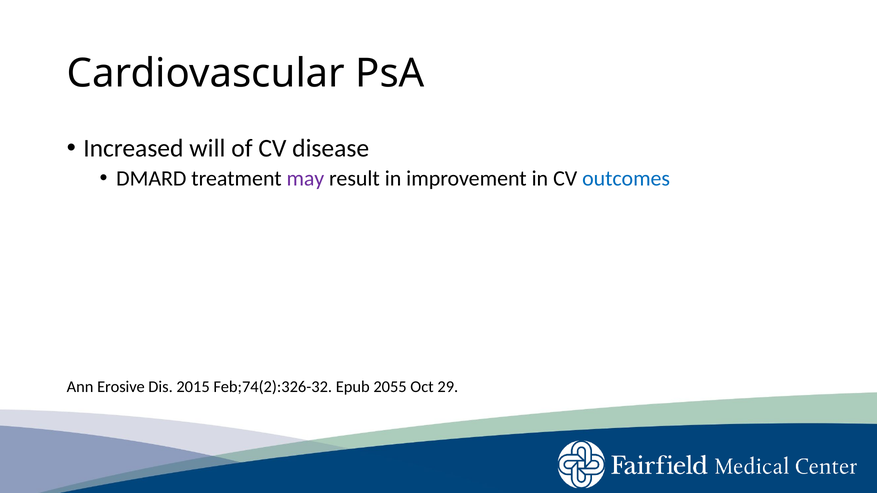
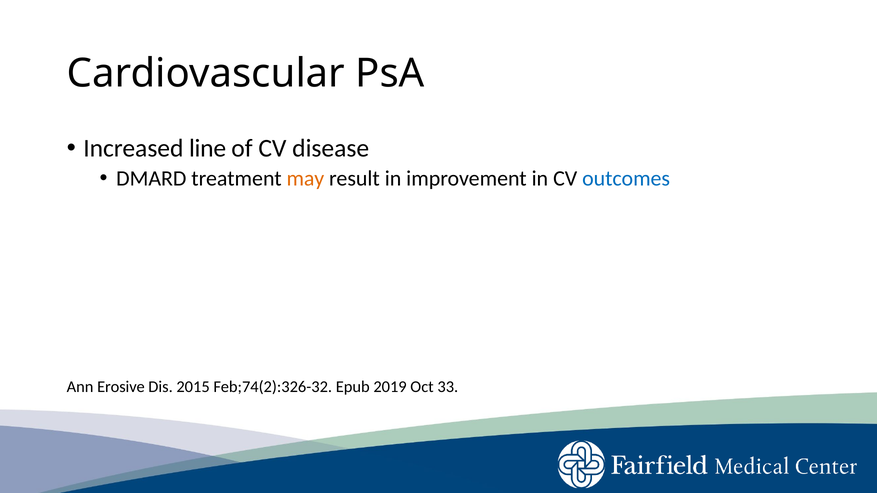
will: will -> line (208, 148)
may colour: purple -> orange (305, 179)
2055: 2055 -> 2019 (390, 387)
29: 29 -> 33 (448, 387)
